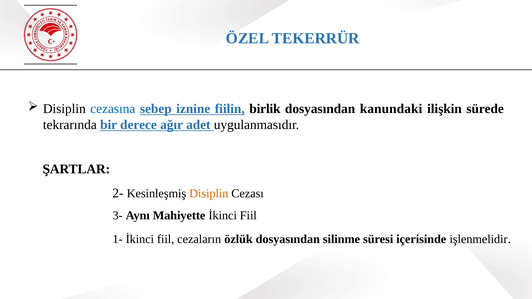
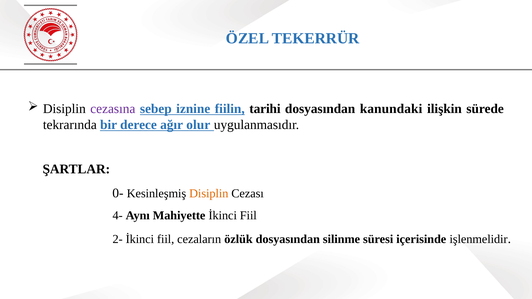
cezasına colour: blue -> purple (113, 109)
birlik: birlik -> tarihi (265, 109)
adet: adet -> olur (198, 125)
2-: 2- -> 0- (118, 193)
3-: 3- -> 4- (118, 216)
1-: 1- -> 2- (118, 239)
